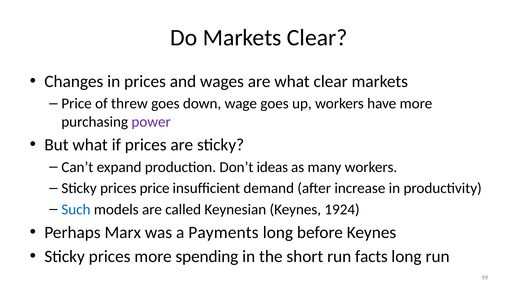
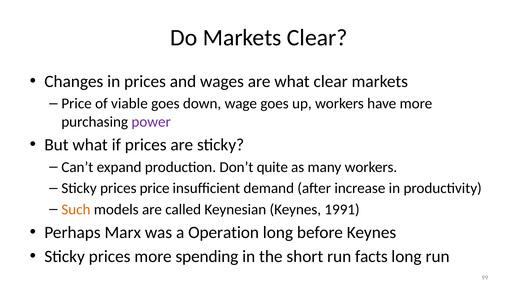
threw: threw -> viable (129, 104)
ideas: ideas -> quite (272, 167)
Such colour: blue -> orange (76, 210)
1924: 1924 -> 1991 (342, 210)
Payments: Payments -> Operation (224, 233)
